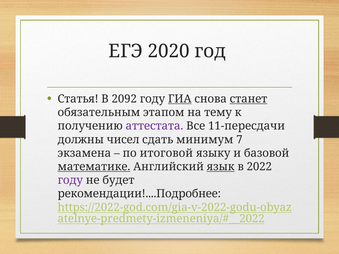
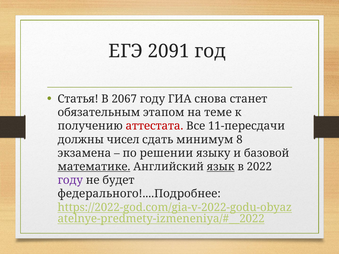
2020: 2020 -> 2091 (169, 51)
2092: 2092 -> 2067 (124, 99)
ГИА underline: present -> none (180, 99)
станет underline: present -> none (249, 99)
тему: тему -> теме (218, 113)
аттестата colour: purple -> red (154, 126)
7: 7 -> 8 (239, 140)
итоговой: итоговой -> решении (166, 153)
рекомендации!....Подробнее: рекомендации!....Подробнее -> федерального!....Подробнее (139, 194)
